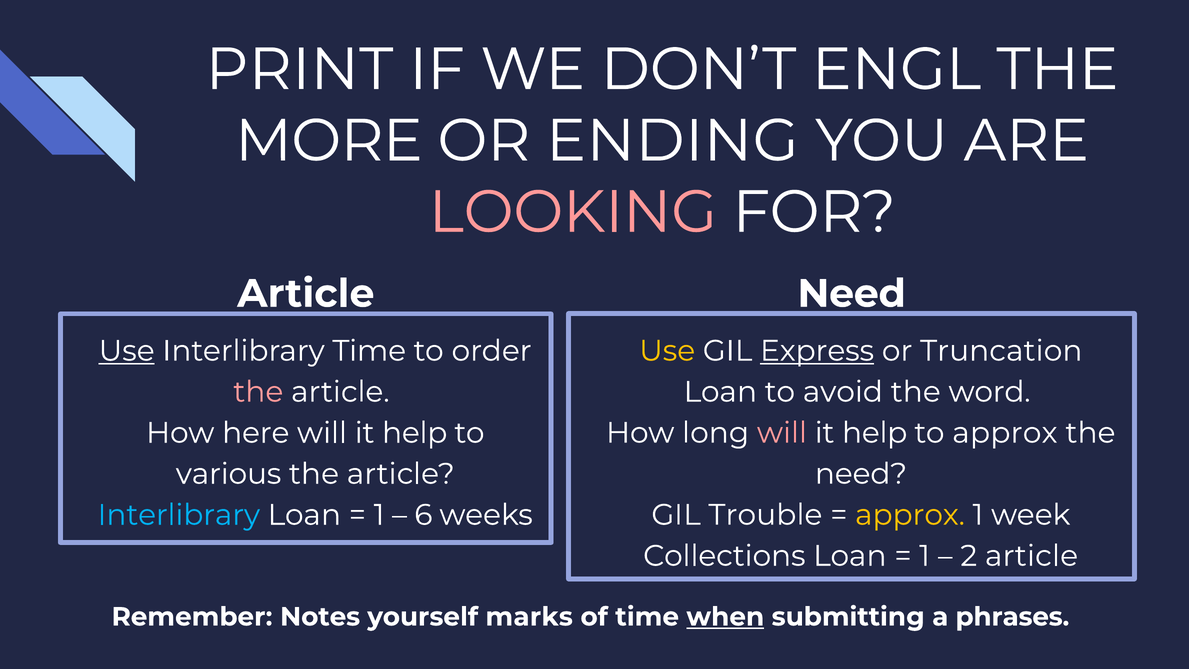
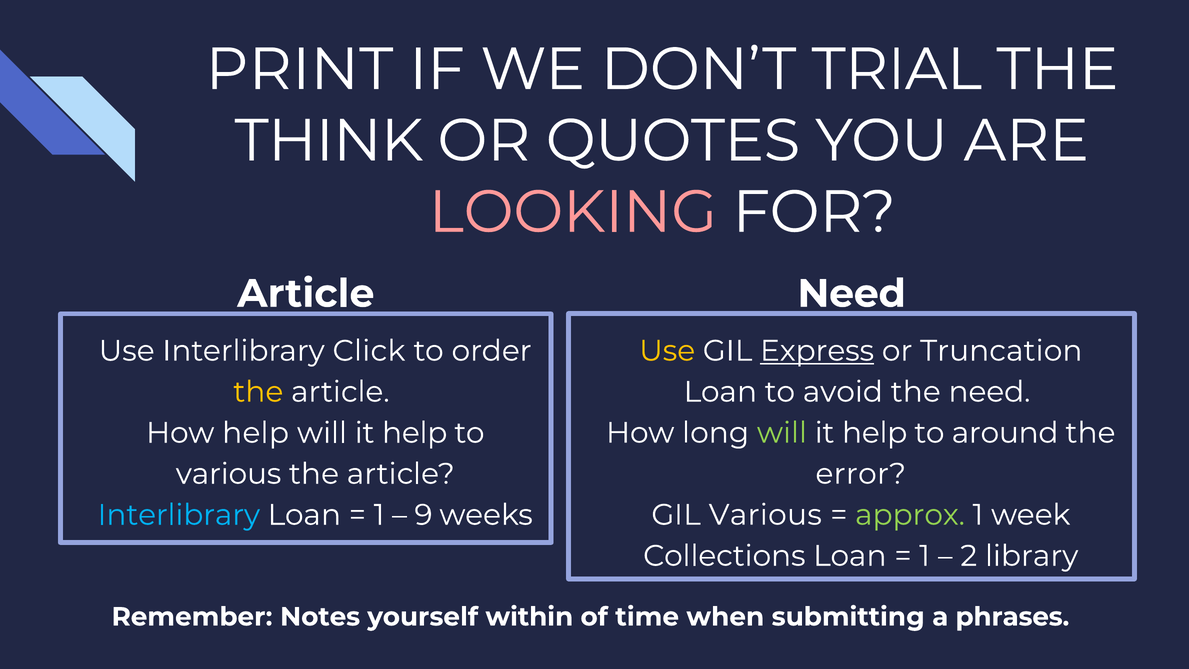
ENGL: ENGL -> TRIAL (897, 69)
MORE: MORE -> THINK (329, 141)
ENDING: ENDING -> QUOTES (673, 141)
Use underline: present -> none (127, 351)
Interlibrary Time: Time -> Click (369, 351)
the word: word -> need (989, 392)
the colour: pink -> yellow (258, 392)
How here: here -> help (256, 433)
will colour: pink -> light green (782, 433)
to approx: approx -> around (1005, 433)
need: need -> error (861, 474)
GIL Trouble: Trouble -> Various (765, 515)
approx colour: yellow -> light green (910, 515)
6: 6 -> 9 (423, 515)
2 article: article -> library (1032, 556)
marks: marks -> within (529, 617)
when underline: present -> none (725, 617)
